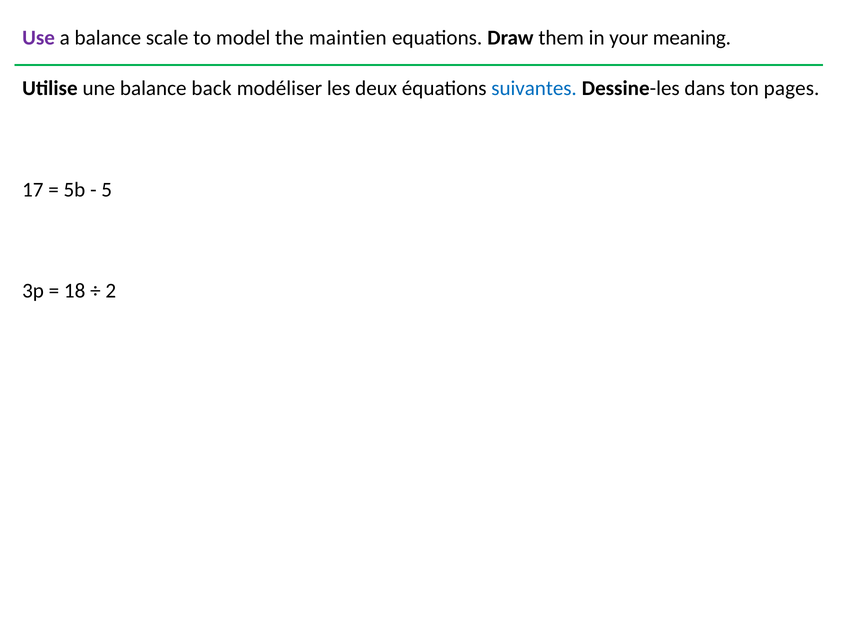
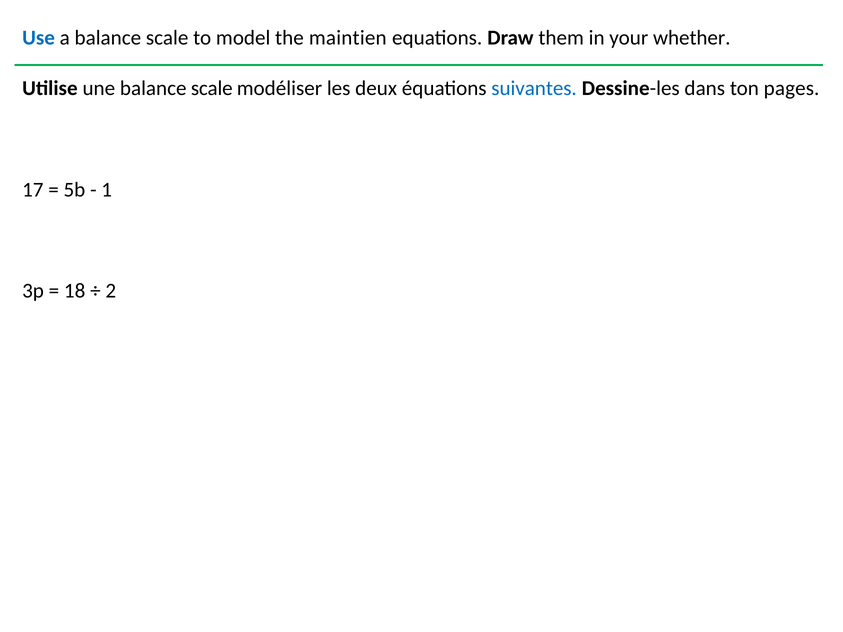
Use colour: purple -> blue (39, 38)
meaning: meaning -> whether (692, 38)
une balance back: back -> scale (212, 88)
5: 5 -> 1 (107, 190)
